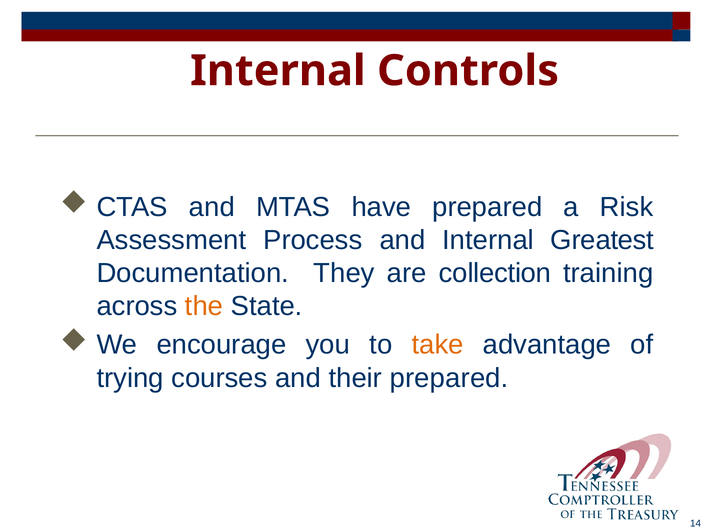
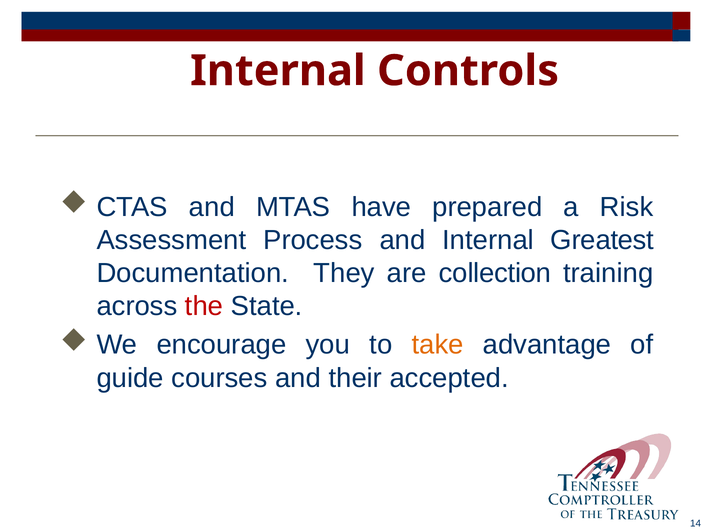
the colour: orange -> red (204, 306)
trying: trying -> guide (130, 378)
their prepared: prepared -> accepted (449, 378)
